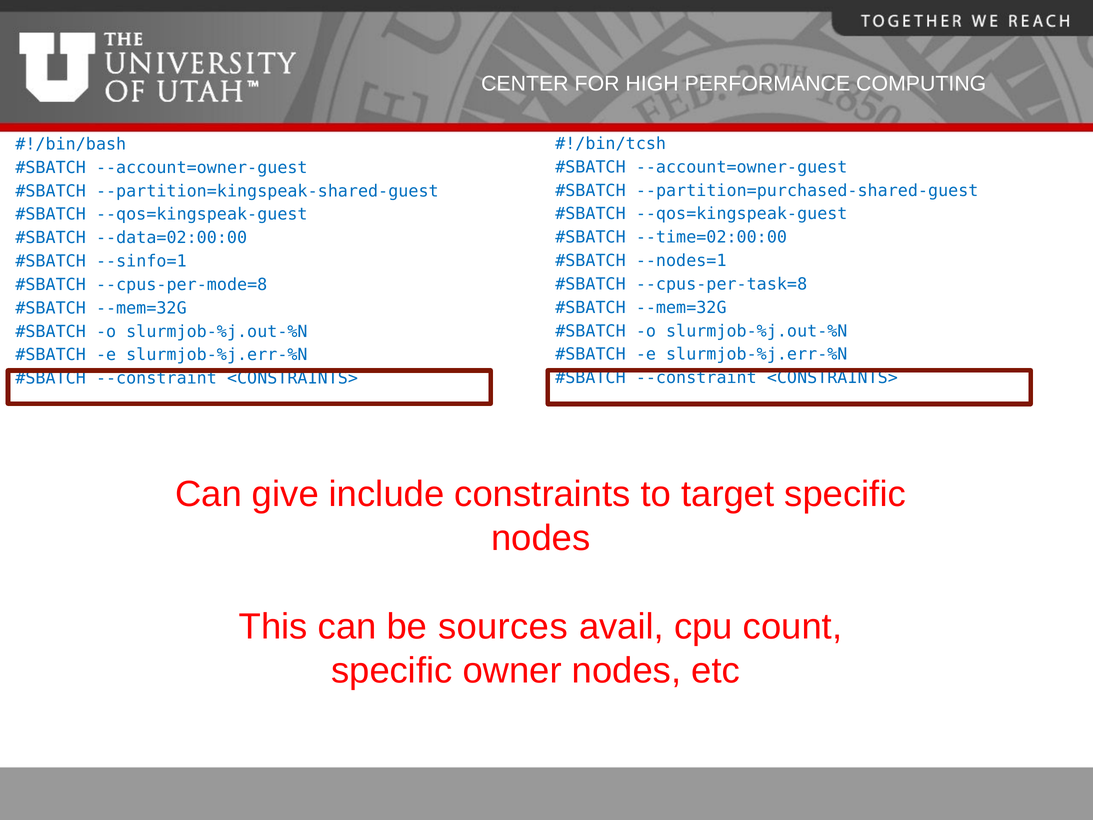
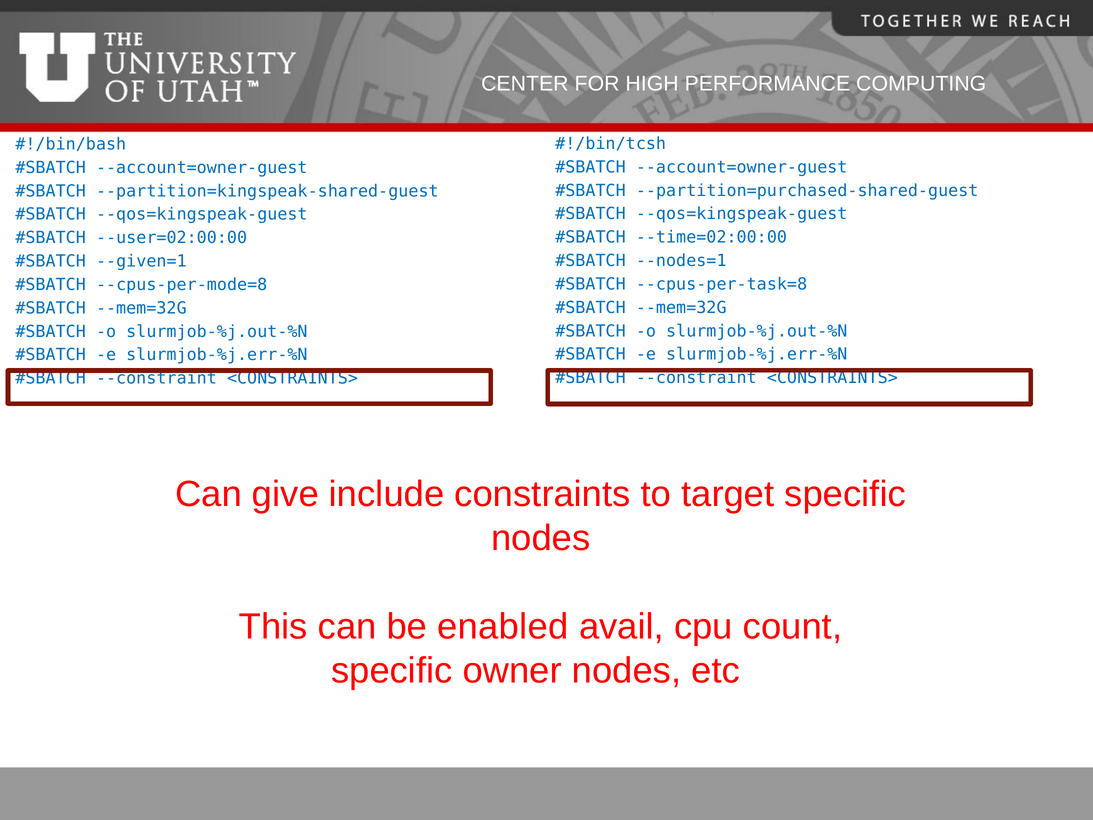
--data=02:00:00: --data=02:00:00 -> --user=02:00:00 (172, 238)
--sinfo=1: --sinfo=1 -> --given=1 (141, 261)
sources: sources -> enabled (503, 627)
